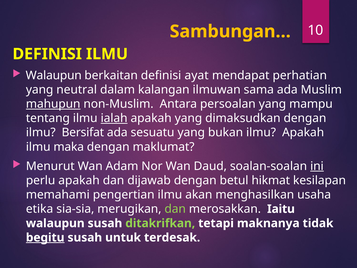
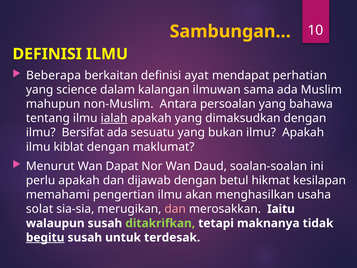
Walaupun: Walaupun -> Beberapa (54, 75)
neutral: neutral -> science (77, 90)
mahupun underline: present -> none (53, 104)
mampu: mampu -> bahawa (311, 104)
maka: maka -> kiblat (69, 147)
Adam: Adam -> Dapat (122, 166)
ini underline: present -> none (317, 166)
etika: etika -> solat (40, 209)
dan colour: light green -> pink (175, 209)
